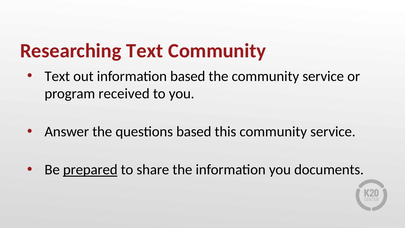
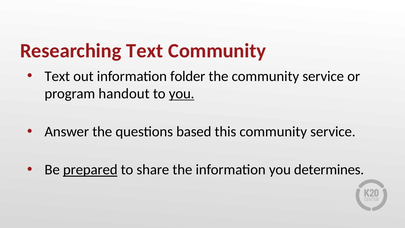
information based: based -> folder (188, 76)
received: received -> handout (124, 94)
you underline: none -> present (182, 94)
documents: documents -> determines (329, 170)
